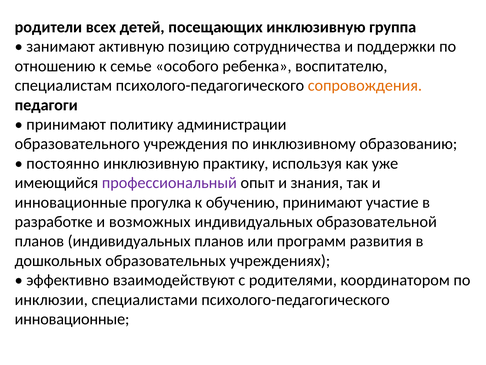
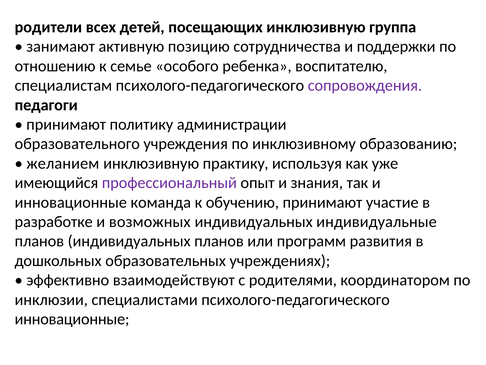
сопровождения colour: orange -> purple (365, 85)
постоянно: постоянно -> желанием (63, 163)
прогулка: прогулка -> команда (161, 202)
образовательной: образовательной -> индивидуальные (377, 221)
